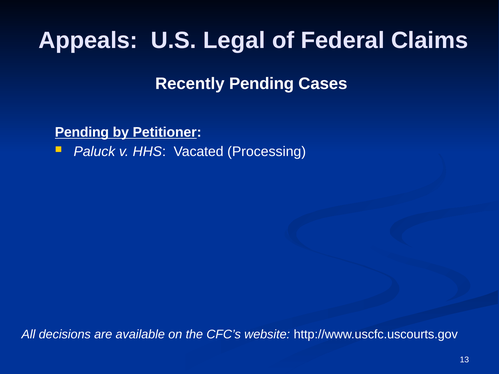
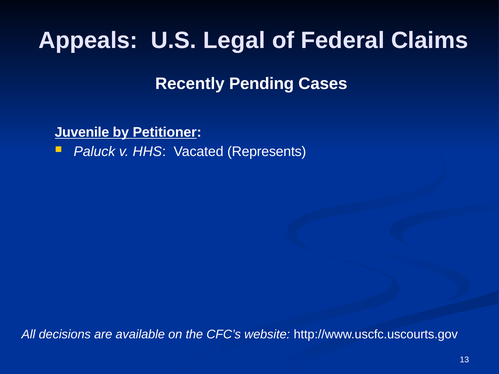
Pending: Pending -> Juvenile (82, 132)
Processing: Processing -> Represents (267, 152)
